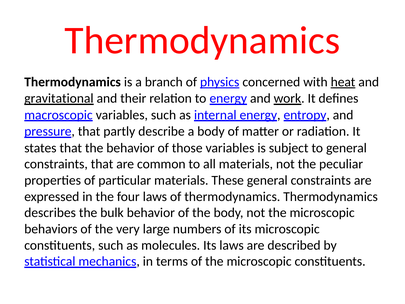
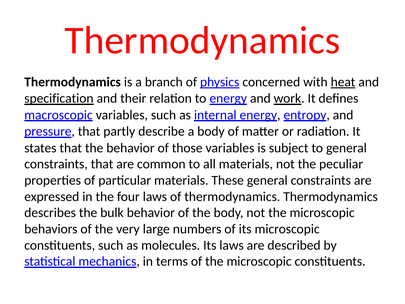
gravitational: gravitational -> specification (59, 98)
